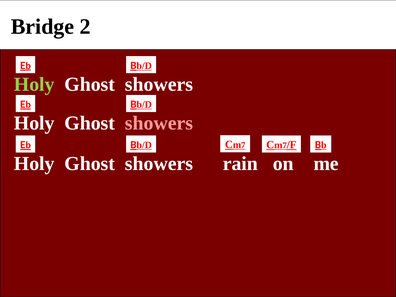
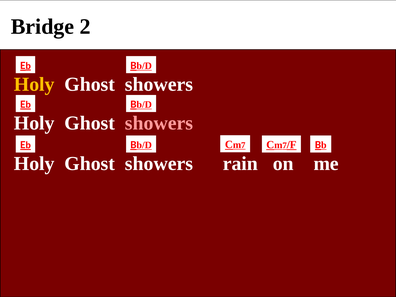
Holy colour: light green -> yellow (34, 84)
